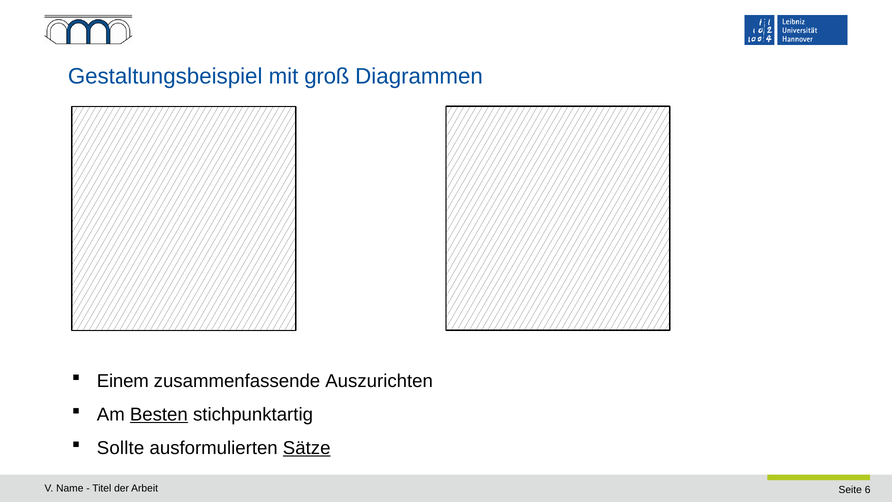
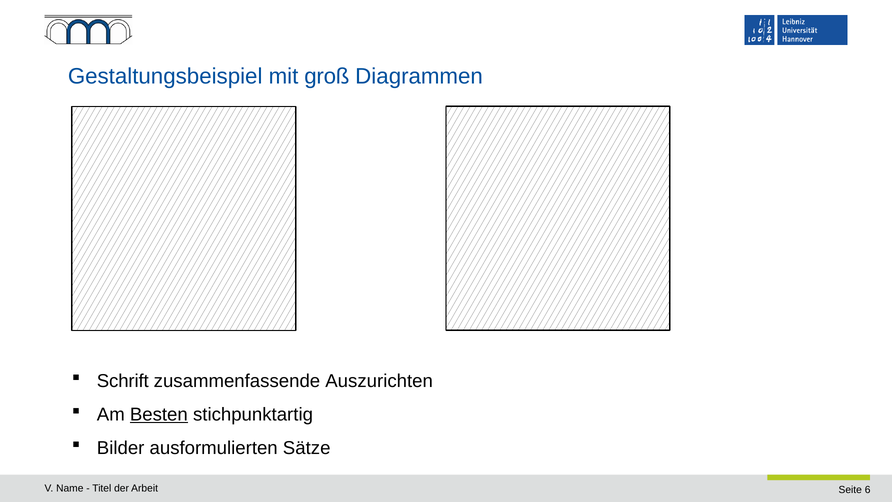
Einem: Einem -> Schrift (123, 381)
Sollte: Sollte -> Bilder (121, 448)
Sätze underline: present -> none (307, 448)
